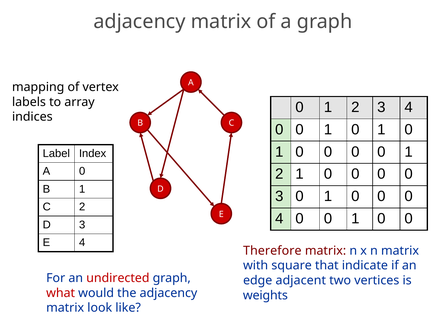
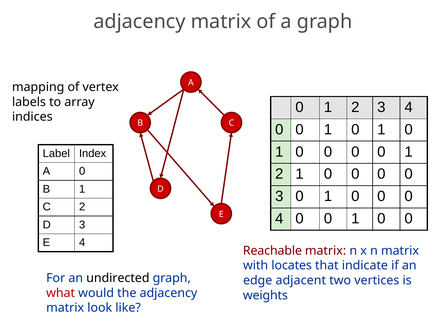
Therefore: Therefore -> Reachable (272, 251)
square: square -> locates (292, 266)
undirected colour: red -> black (118, 279)
